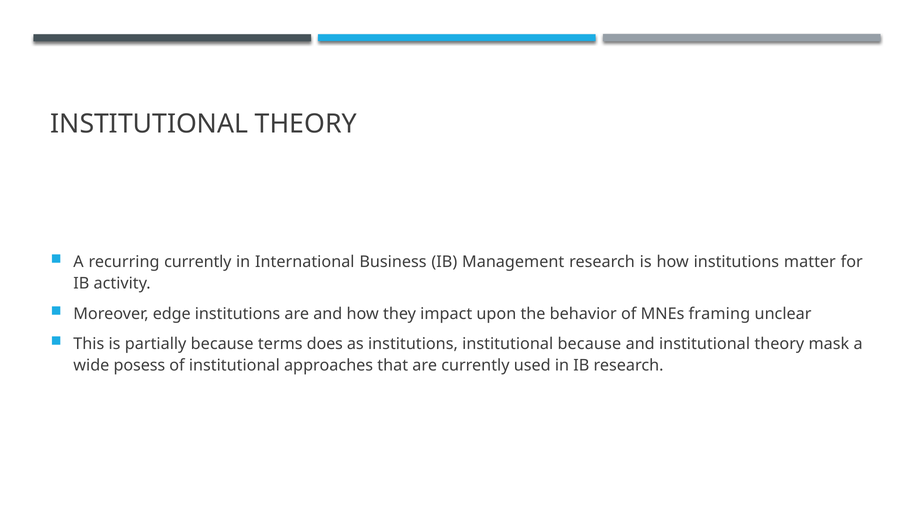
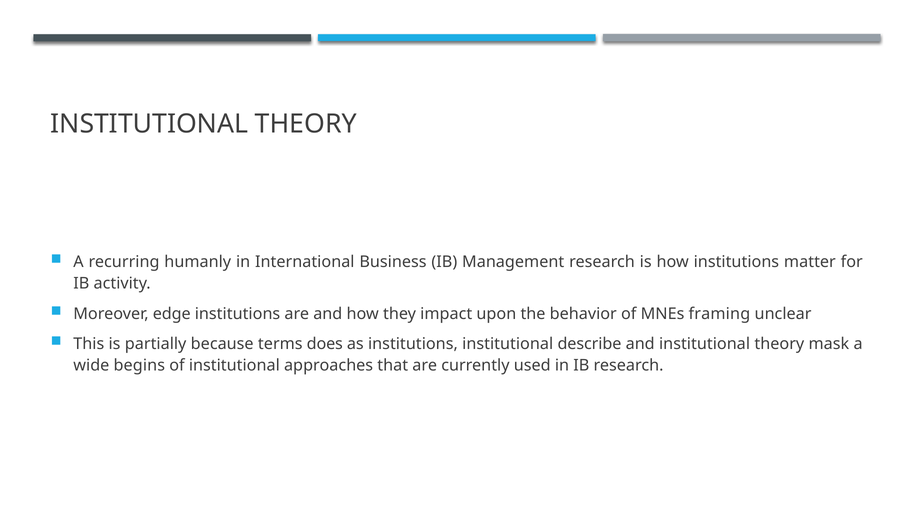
recurring currently: currently -> humanly (198, 262)
institutional because: because -> describe (589, 344)
posess: posess -> begins (139, 365)
